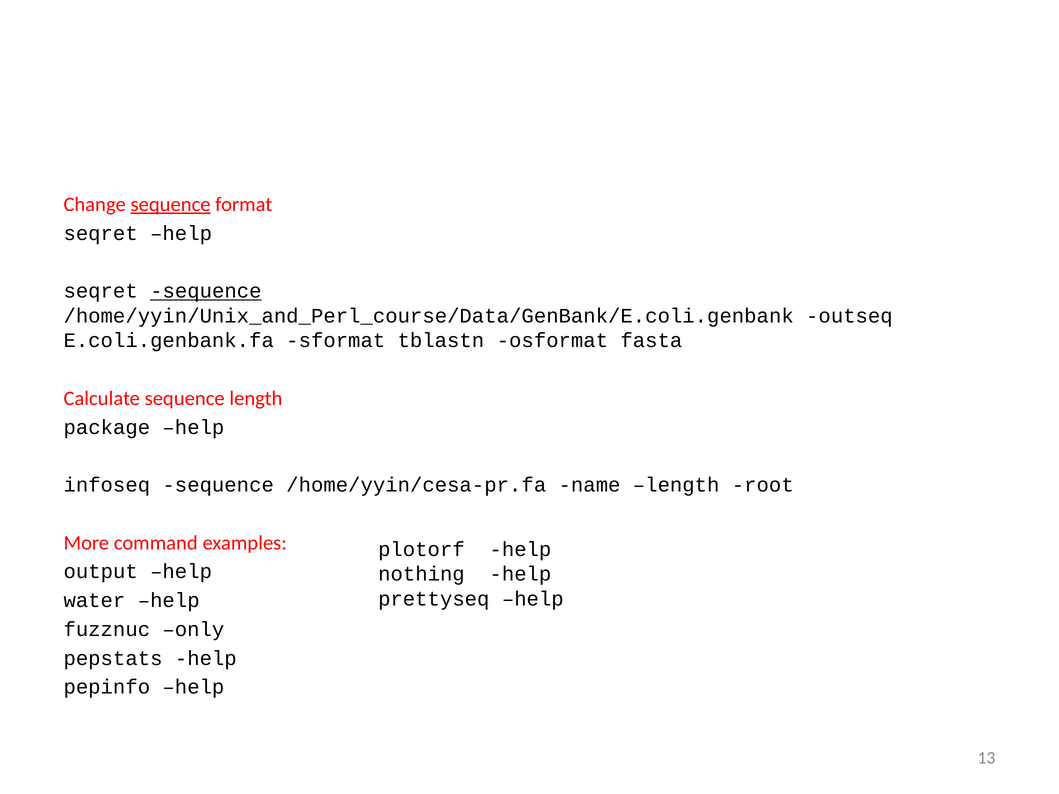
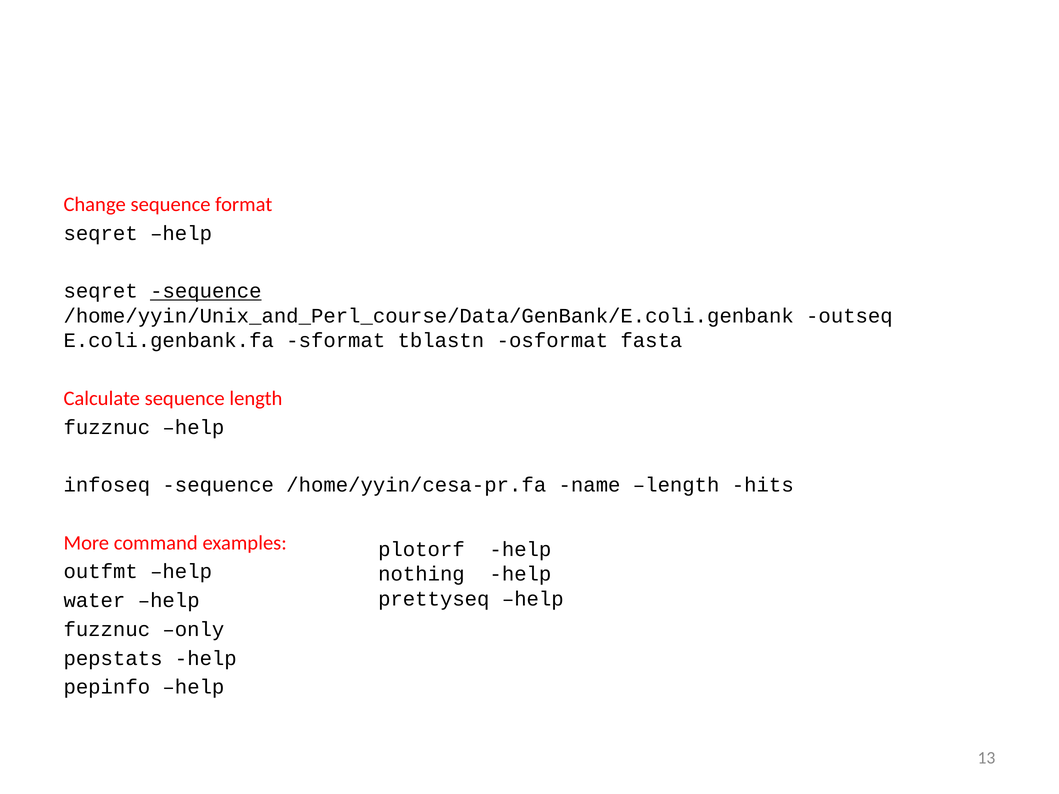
sequence underline: present -> none (171, 204)
package: package -> fuzznuc (107, 427)
root: root -> hits (763, 485)
output: output -> outfmt (101, 572)
